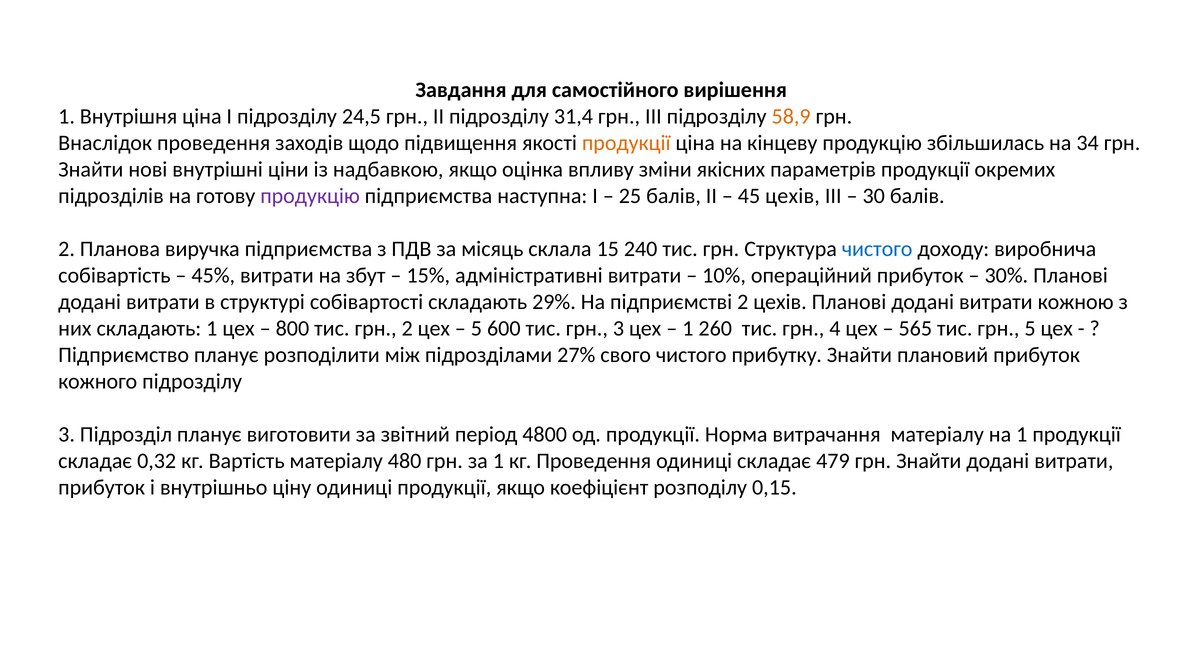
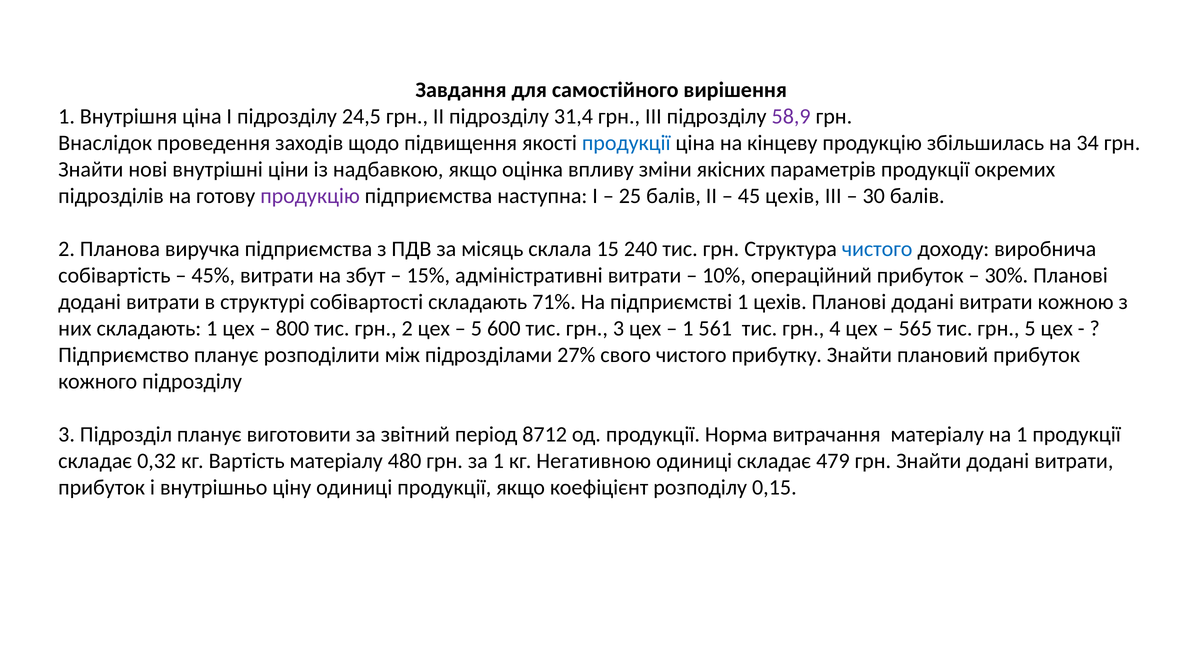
58,9 colour: orange -> purple (791, 117)
продукції colour: orange -> blue (626, 143)
29%: 29% -> 71% (554, 302)
підприємстві 2: 2 -> 1 (743, 302)
260: 260 -> 561 (715, 329)
4800: 4800 -> 8712 (545, 435)
кг Проведення: Проведення -> Негативною (594, 461)
